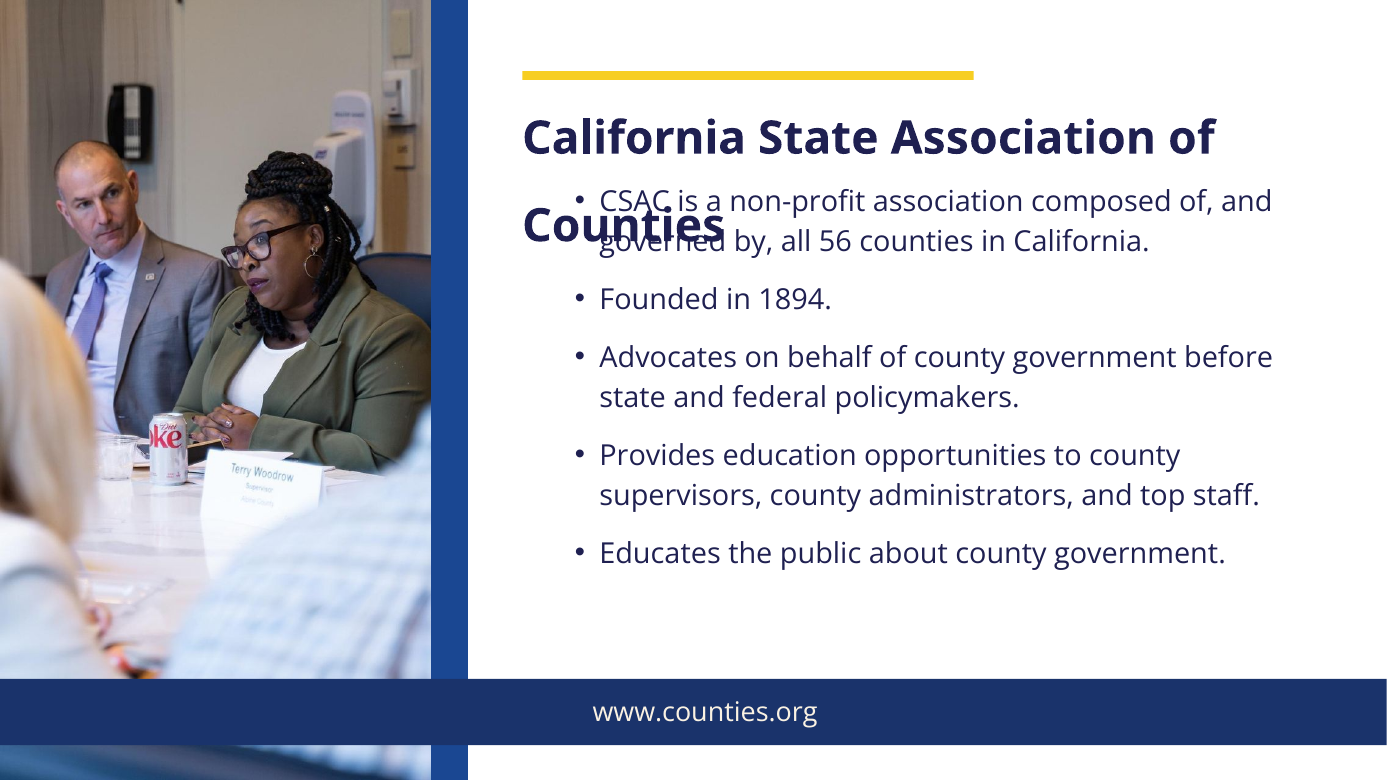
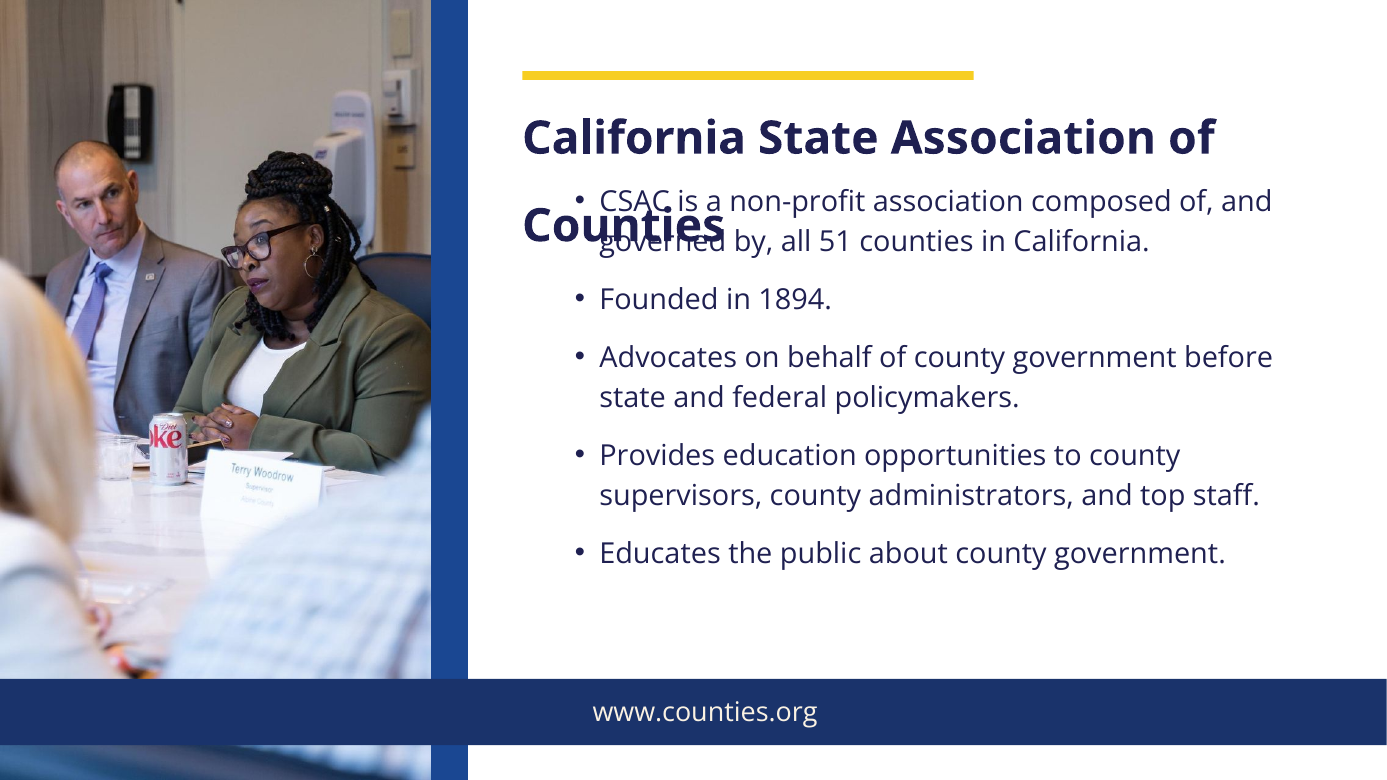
56: 56 -> 51 (835, 242)
